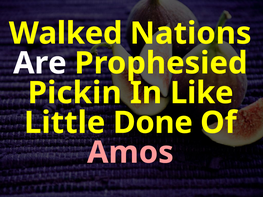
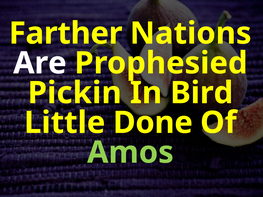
Walked: Walked -> Farther (66, 33)
Like: Like -> Bird (202, 93)
Amos colour: pink -> light green (130, 153)
